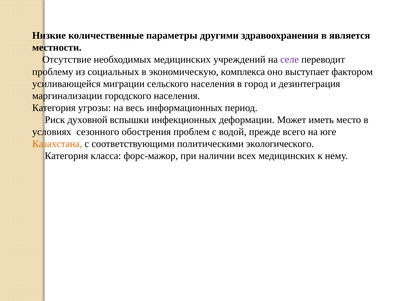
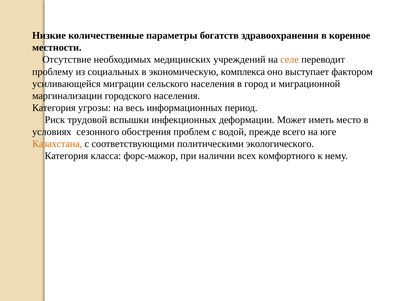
другими: другими -> богатств (219, 36)
является: является -> коренное (350, 36)
селе colour: purple -> orange (290, 60)
дезинтеграция: дезинтеграция -> миграционной (309, 84)
духовной: духовной -> трудовой (87, 120)
всех медицинских: медицинских -> комфортного (287, 156)
